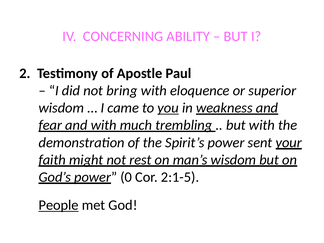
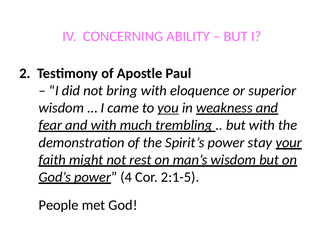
sent: sent -> stay (260, 143)
0: 0 -> 4 (126, 177)
People underline: present -> none (59, 205)
